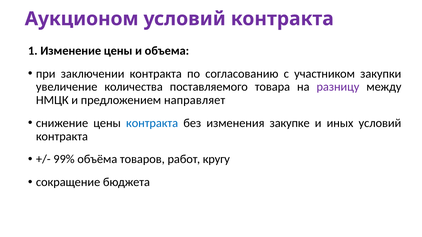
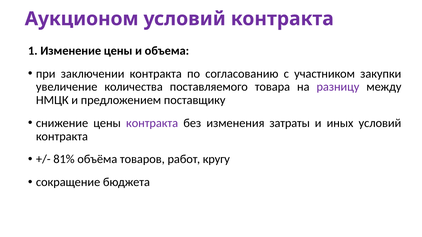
направляет: направляет -> поставщику (195, 100)
контракта colour: blue -> purple (152, 123)
закупке: закупке -> затраты (290, 123)
99%: 99% -> 81% (64, 159)
